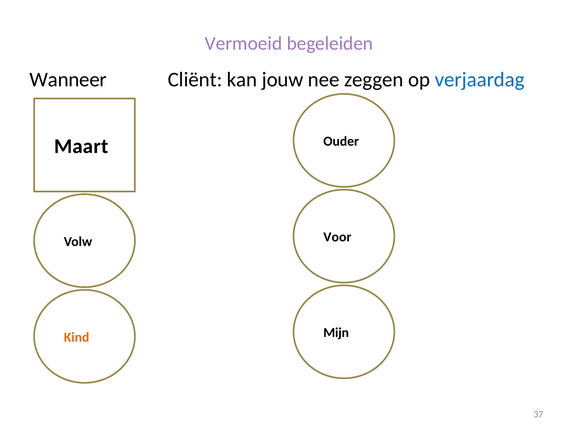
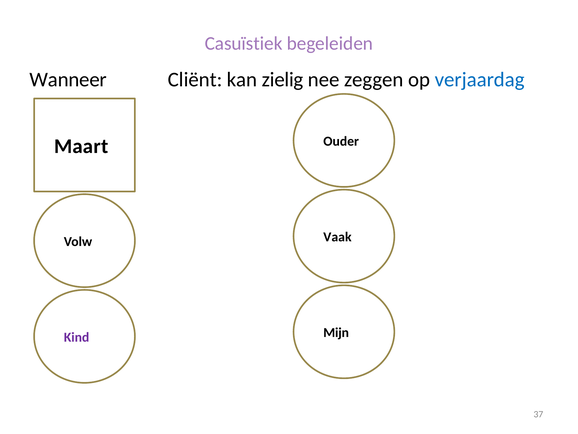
Vermoeid: Vermoeid -> Casuïstiek (244, 43)
jouw: jouw -> zielig (283, 79)
Voor: Voor -> Vaak (337, 237)
Kind colour: orange -> purple (77, 337)
